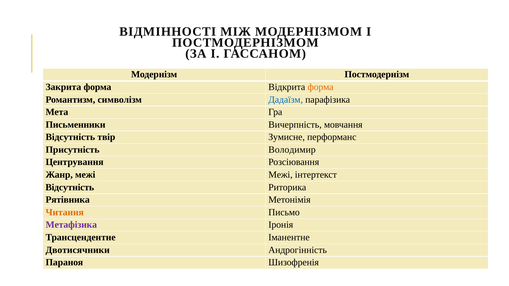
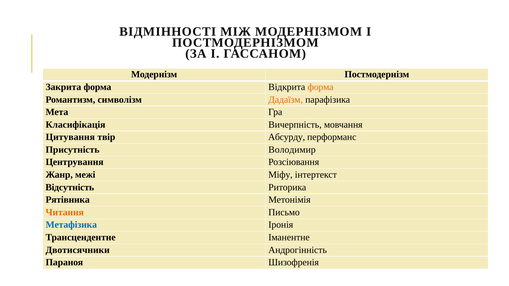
Дадаїзм colour: blue -> orange (286, 100)
Письменники: Письменники -> Класифікація (75, 125)
Відсутність: Відсутність -> Цитування (70, 137)
Зумисне: Зумисне -> Абсурду (287, 137)
межі Межі: Межі -> Міфу (280, 175)
Метафізика colour: purple -> blue (71, 225)
